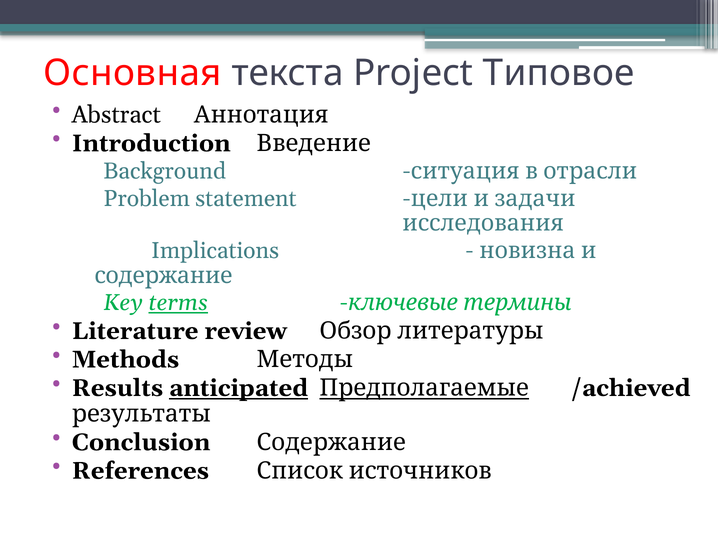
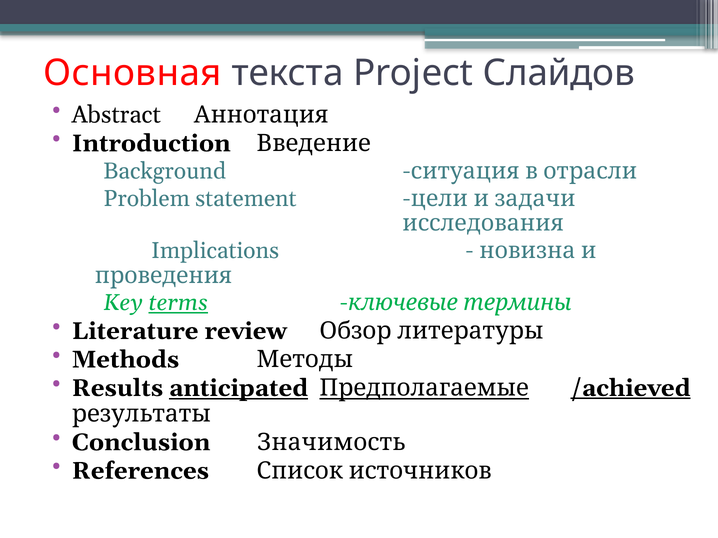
Типовое: Типовое -> Слайдов (559, 73)
содержание: содержание -> проведения (163, 276)
/achieved underline: none -> present (631, 388)
Conclusion Содержание: Содержание -> Значимость (331, 443)
